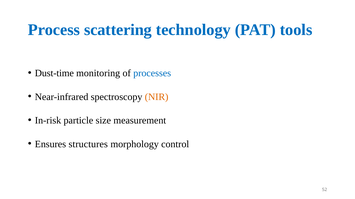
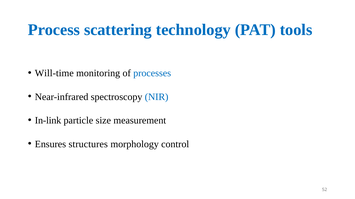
Dust-time: Dust-time -> Will-time (54, 73)
NIR colour: orange -> blue (157, 97)
In-risk: In-risk -> In-link (48, 121)
